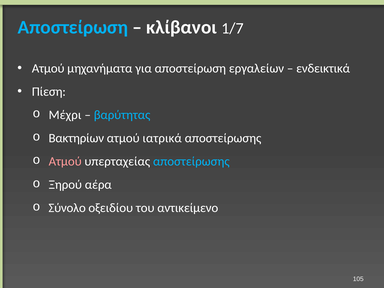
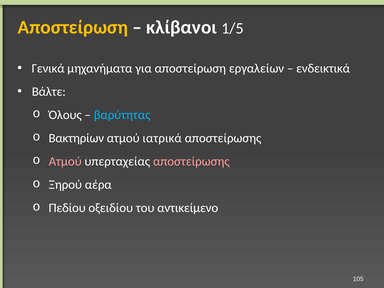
Αποστείρωση colour: light blue -> yellow (73, 27)
1/7: 1/7 -> 1/5 (233, 28)
Ατμού: Ατμού -> Γενικά (48, 68)
Πίεση: Πίεση -> Βάλτε (49, 92)
Μέχρι: Μέχρι -> Όλους (65, 115)
αποστείρωσης colour: light blue -> pink (191, 161)
Σύνολο: Σύνολο -> Πεδίου (67, 208)
